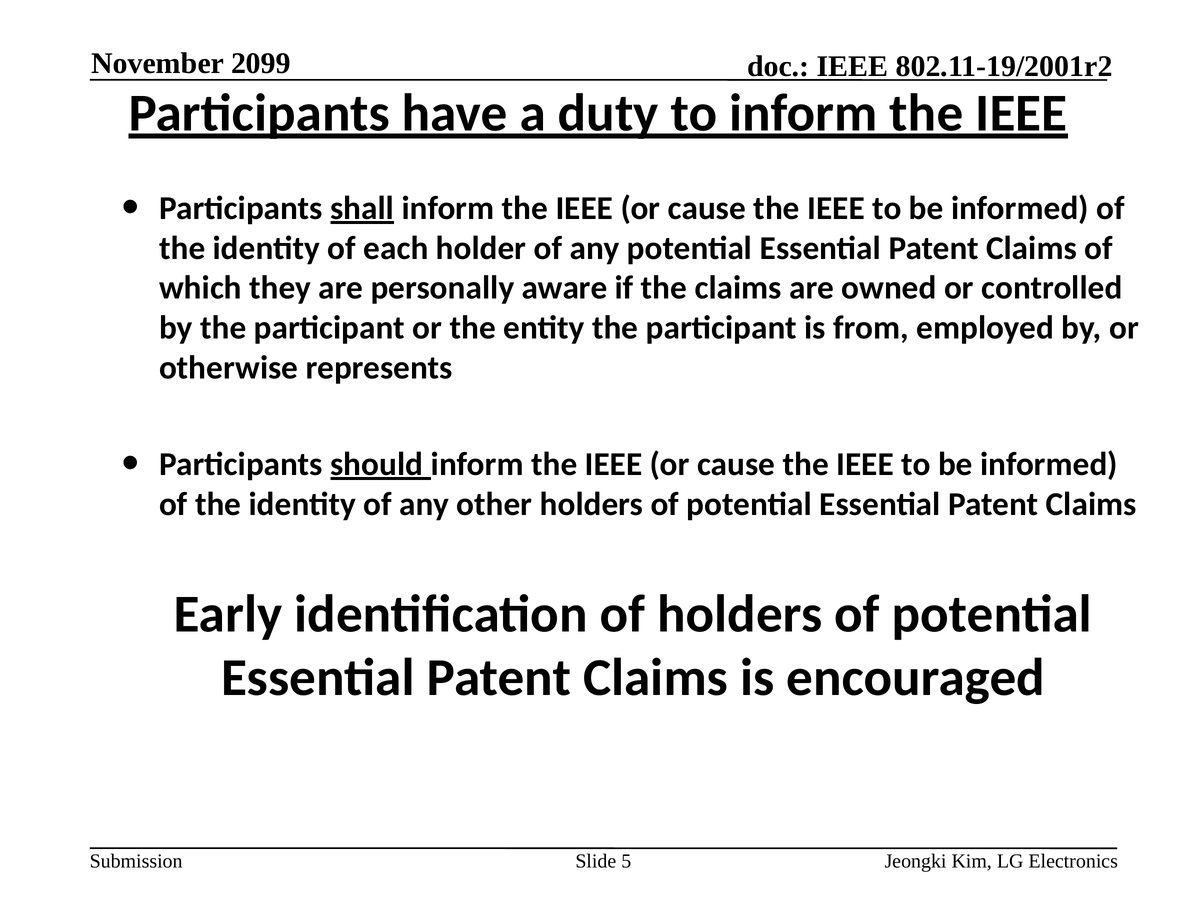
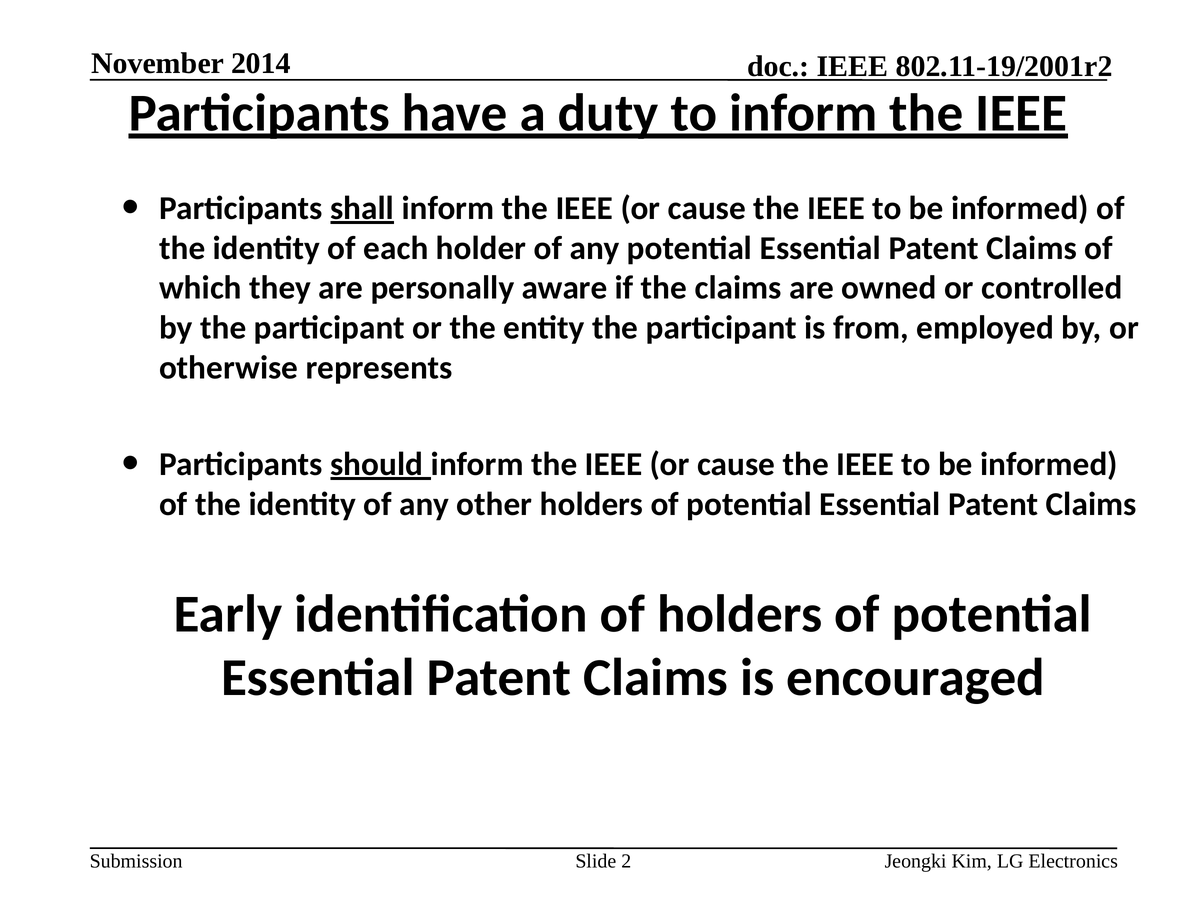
2099: 2099 -> 2014 (261, 63)
5: 5 -> 2 (626, 861)
